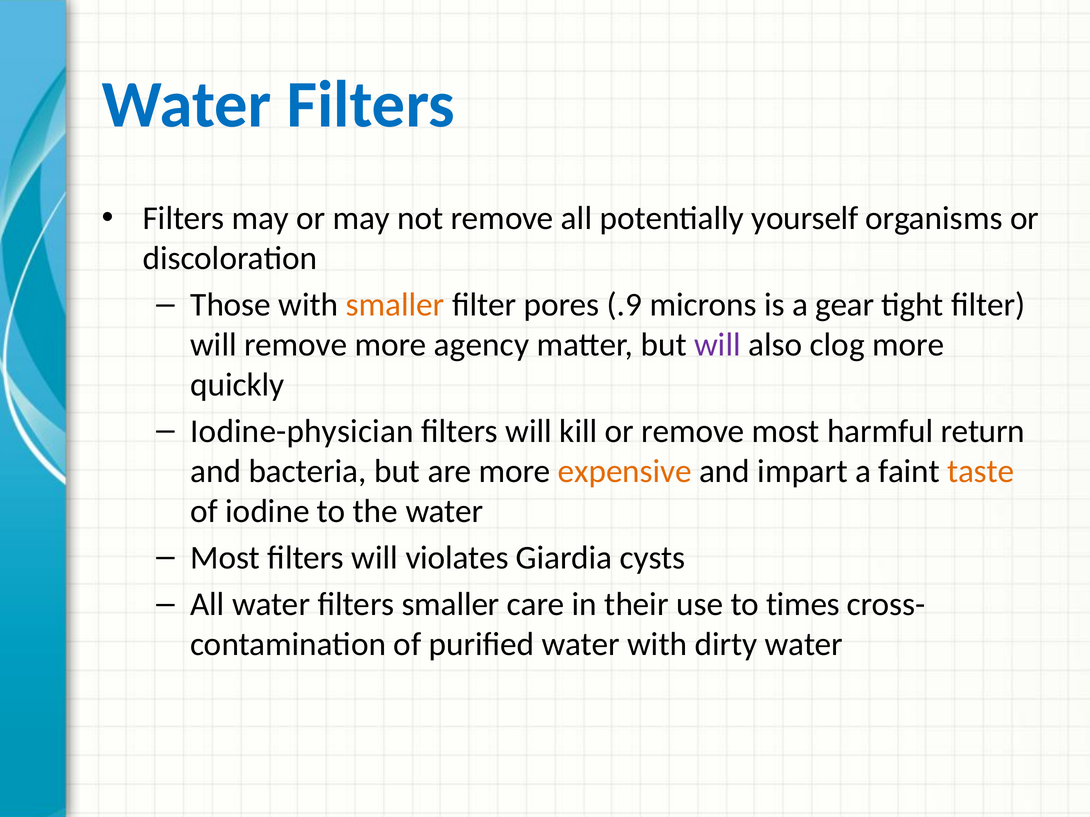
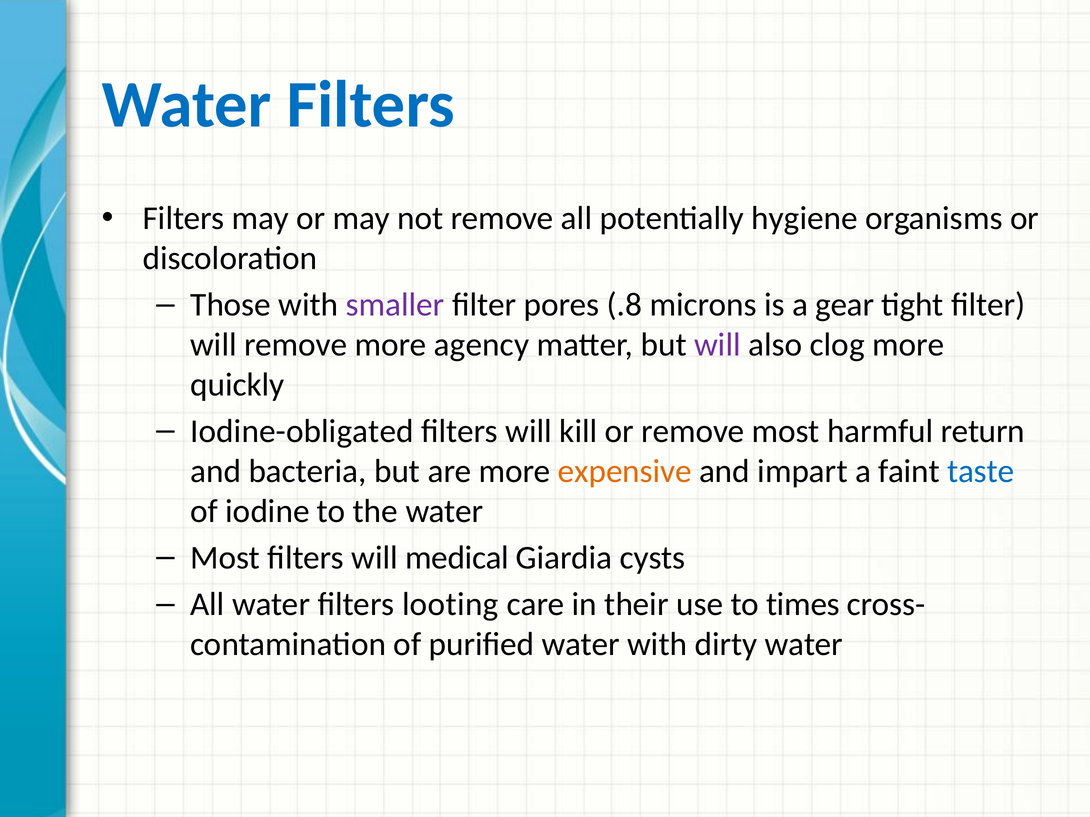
yourself: yourself -> hygiene (805, 219)
smaller colour: orange -> purple (395, 305)
.9: .9 -> .8 (624, 305)
Iodine-physician: Iodine-physician -> Iodine-obligated (302, 432)
taste colour: orange -> blue (981, 472)
violates: violates -> medical (457, 558)
filters smaller: smaller -> looting (450, 605)
